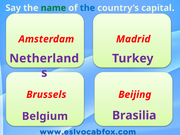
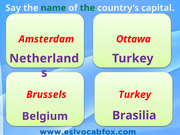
the colour: blue -> green (87, 8)
Madrid: Madrid -> Ottawa (133, 39)
Brussels Beijing: Beijing -> Turkey (135, 95)
